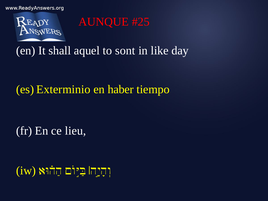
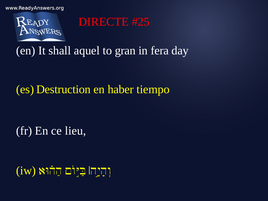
AUNQUE: AUNQUE -> DIRECTE (104, 22)
sont: sont -> gran (125, 51)
like: like -> fera (160, 51)
Exterminio: Exterminio -> Destruction (63, 89)
